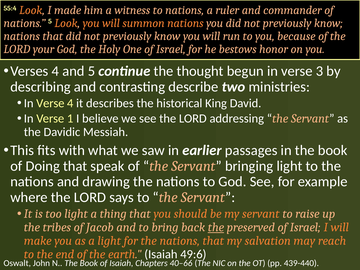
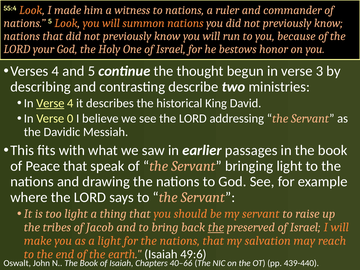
Verse underline: none -> present (50, 103)
1: 1 -> 0 (70, 119)
Doing: Doing -> Peace (43, 166)
